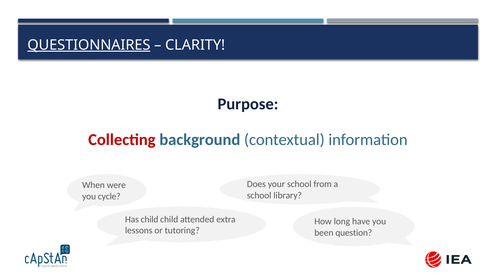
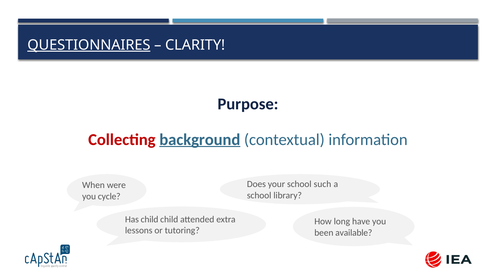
background underline: none -> present (200, 140)
from: from -> such (322, 184)
question: question -> available (354, 233)
